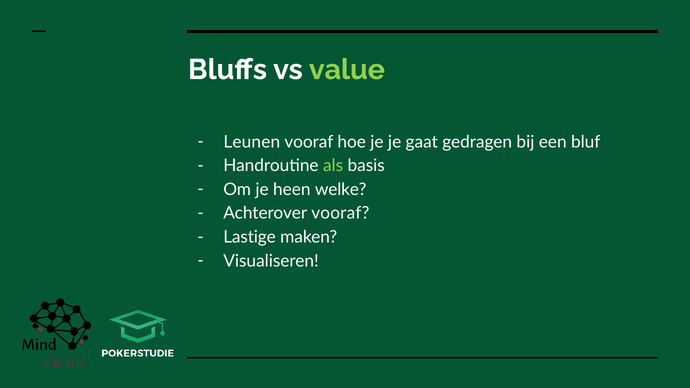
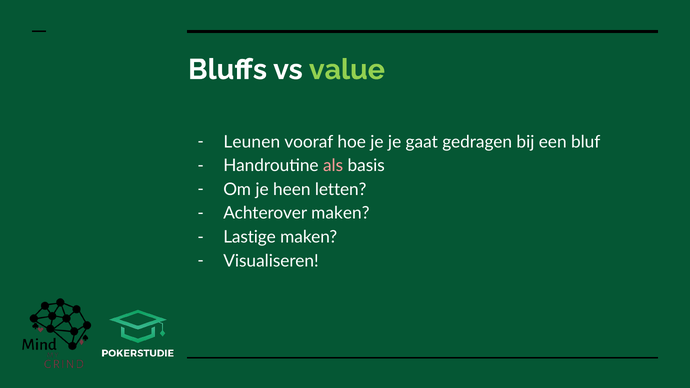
als colour: light green -> pink (333, 166)
welke: welke -> letten (341, 190)
Achterover vooraf: vooraf -> maken (340, 213)
